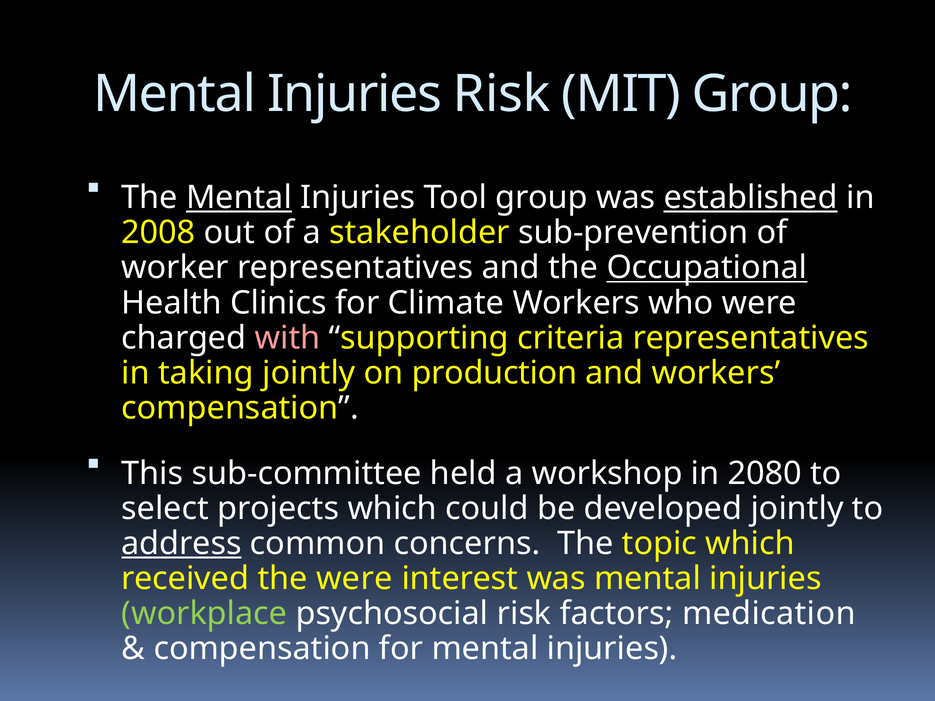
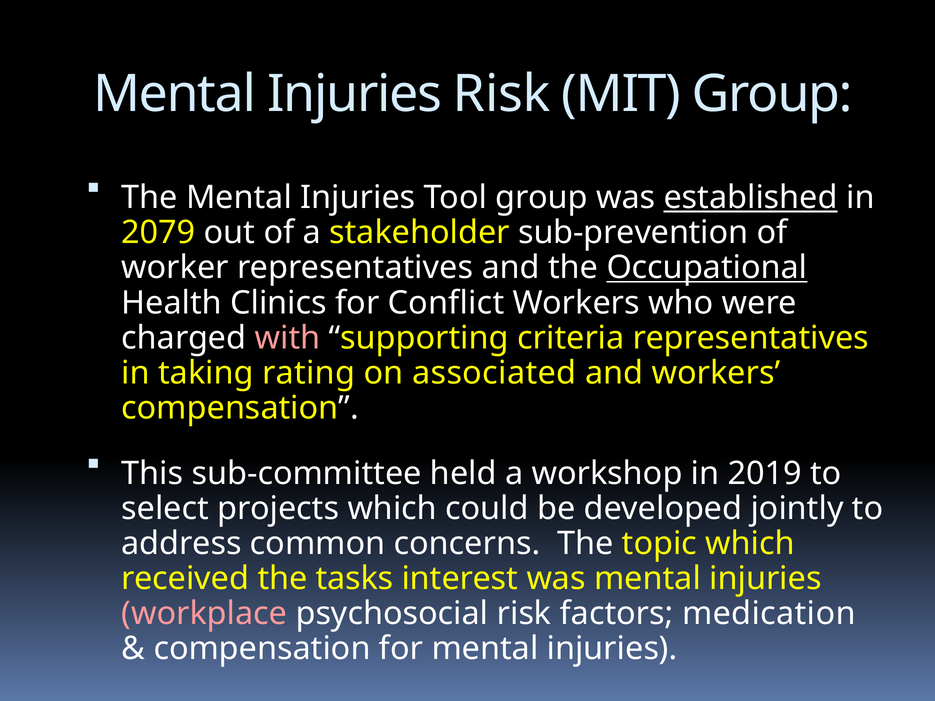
Mental underline: present -> none (239, 198)
2008: 2008 -> 2079 (158, 233)
Climate: Climate -> Conflict (446, 303)
taking jointly: jointly -> rating (309, 373)
production: production -> associated (494, 373)
2080: 2080 -> 2019 (765, 473)
address underline: present -> none (182, 544)
the were: were -> tasks (355, 579)
workplace colour: light green -> pink (204, 614)
